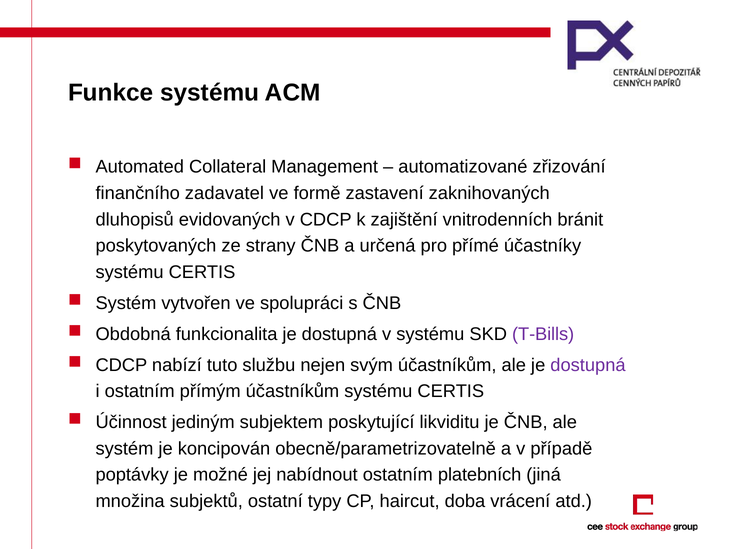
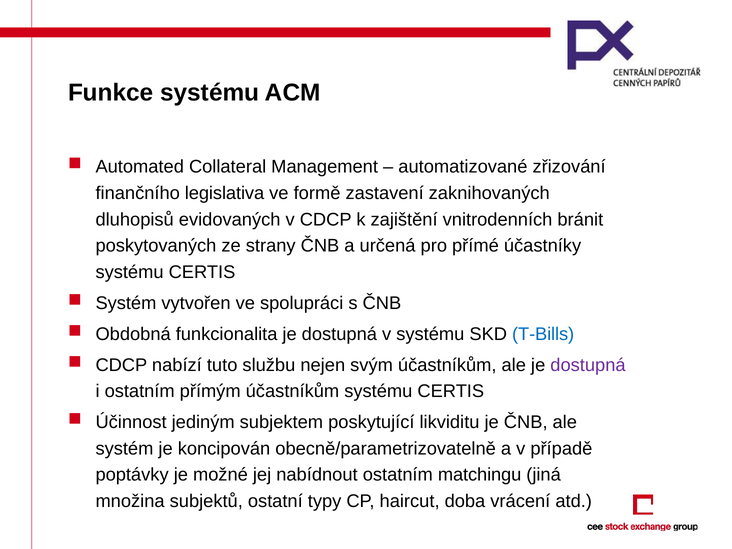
zadavatel: zadavatel -> legislativa (225, 193)
T-Bills colour: purple -> blue (543, 334)
platebních: platebních -> matchingu (480, 475)
